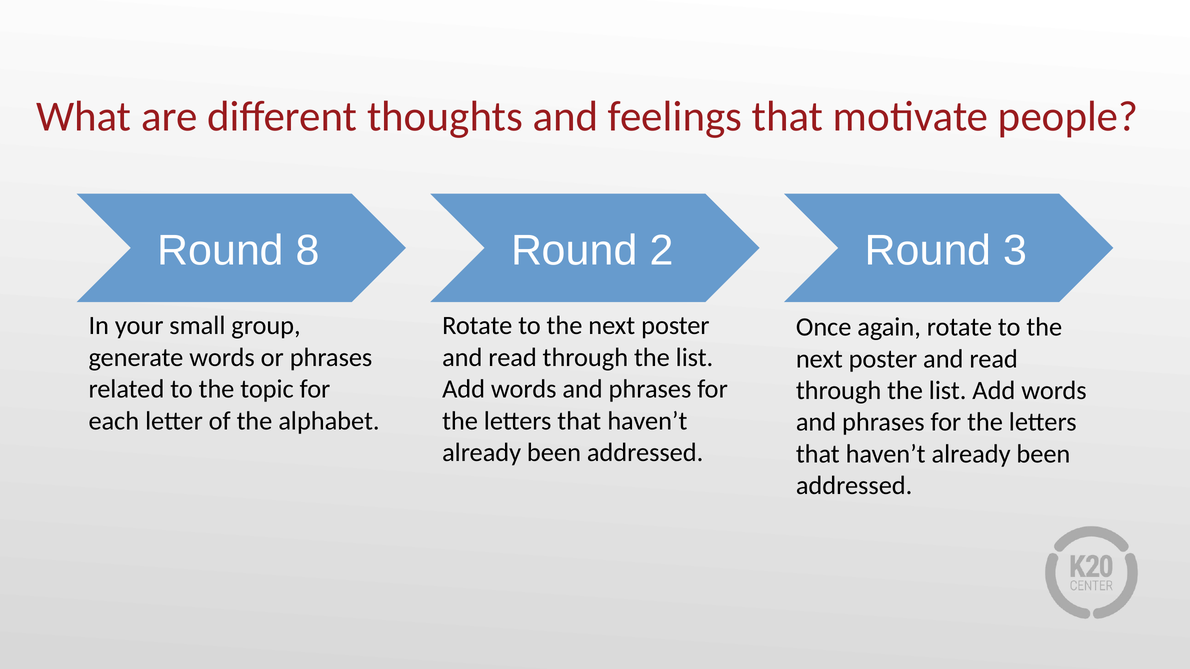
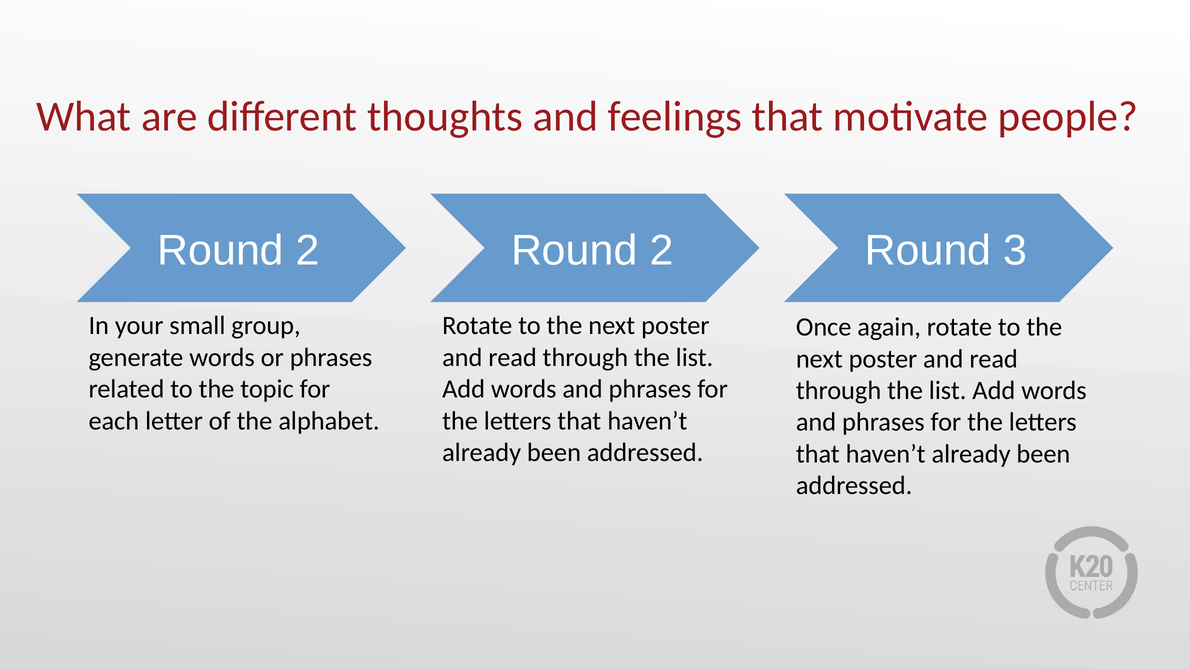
8: 8 -> 2 (308, 251)
